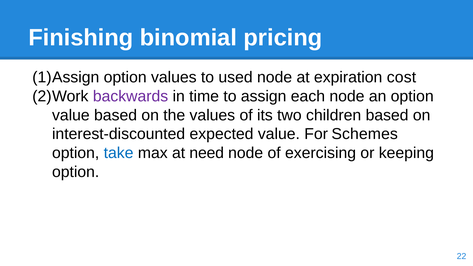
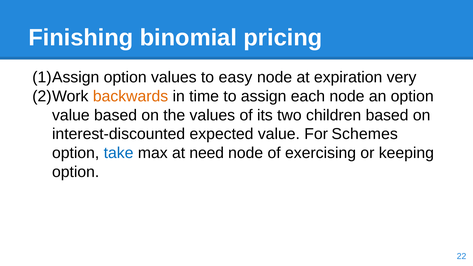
used: used -> easy (235, 77)
cost: cost -> very (402, 77)
backwards colour: purple -> orange (131, 96)
